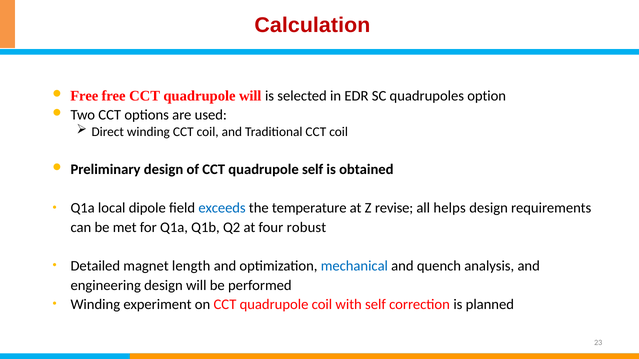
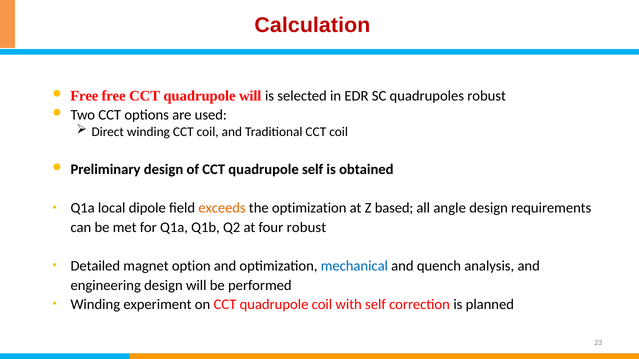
quadrupoles option: option -> robust (487, 96)
exceeds colour: blue -> orange (222, 208)
the temperature: temperature -> optimization (309, 208)
revise: revise -> based (394, 208)
helps: helps -> angle (450, 208)
length: length -> option (191, 266)
